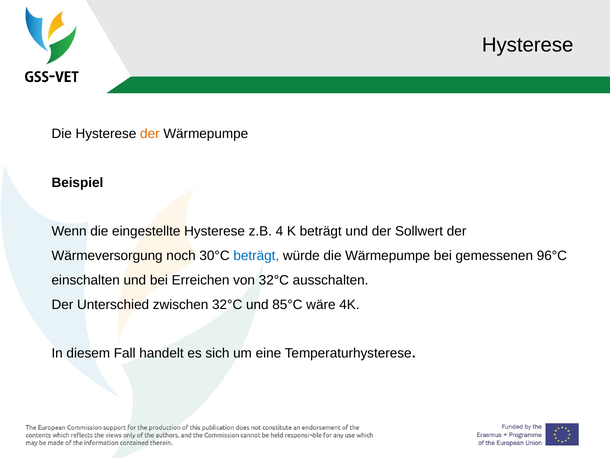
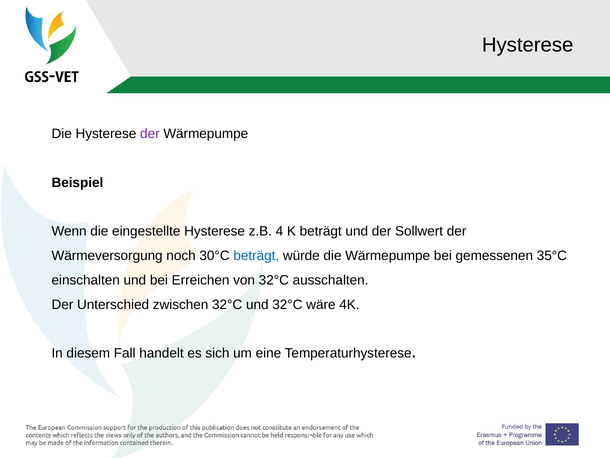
der colour: orange -> purple (150, 134)
96°C: 96°C -> 35°C (552, 256)
und 85°C: 85°C -> 32°C (287, 304)
